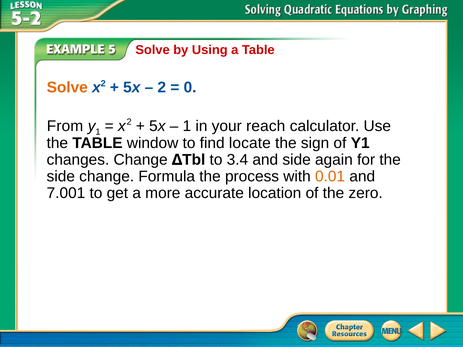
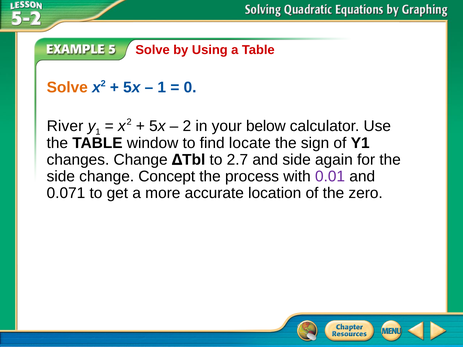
2: 2 -> 1 (162, 88)
From: From -> River (65, 126)
1: 1 -> 2 (187, 126)
reach: reach -> below (266, 126)
3.4: 3.4 -> 2.7 (237, 160)
Formula: Formula -> Concept (167, 177)
0.01 colour: orange -> purple (330, 177)
7.001: 7.001 -> 0.071 (66, 193)
